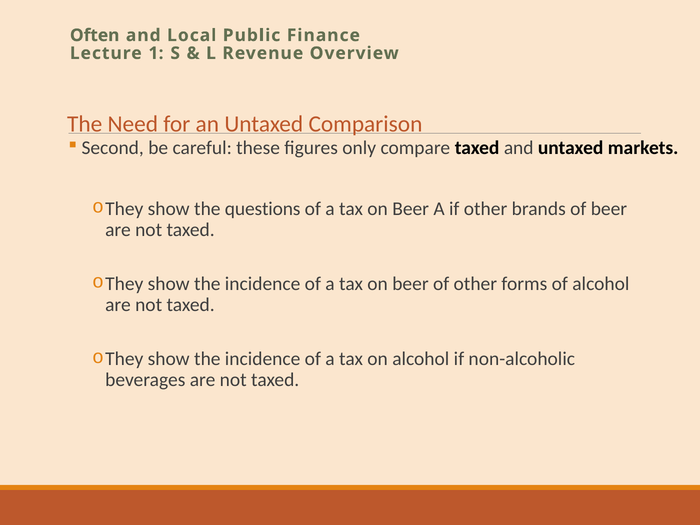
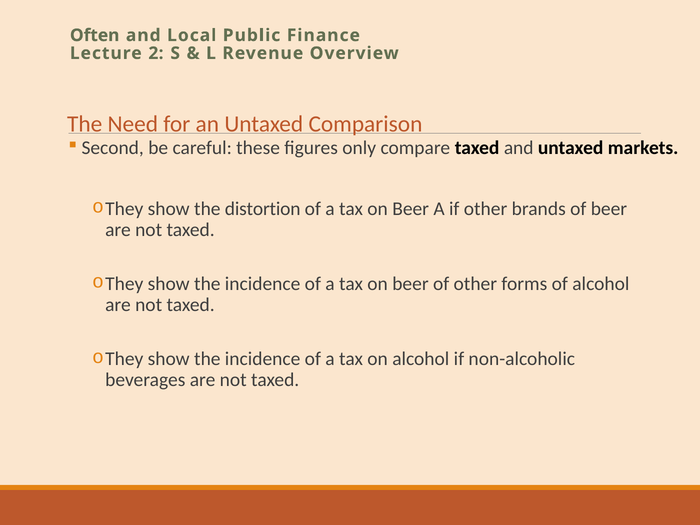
1: 1 -> 2 (156, 53)
questions: questions -> distortion (263, 209)
